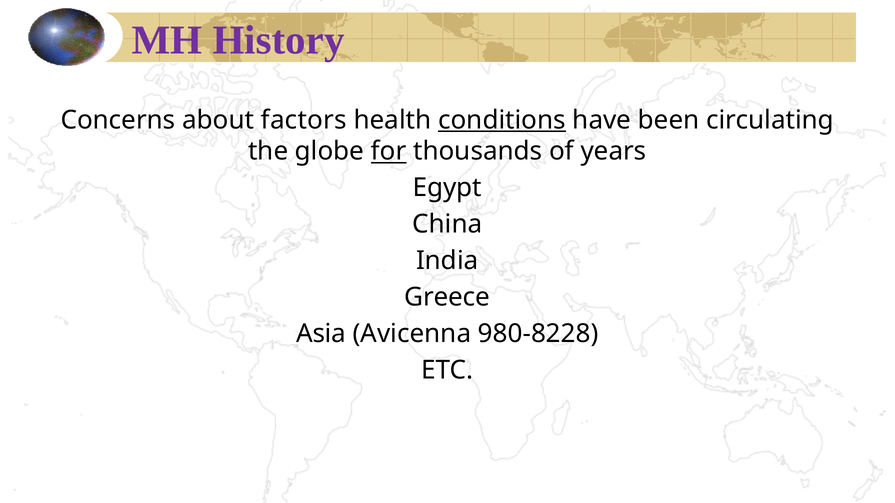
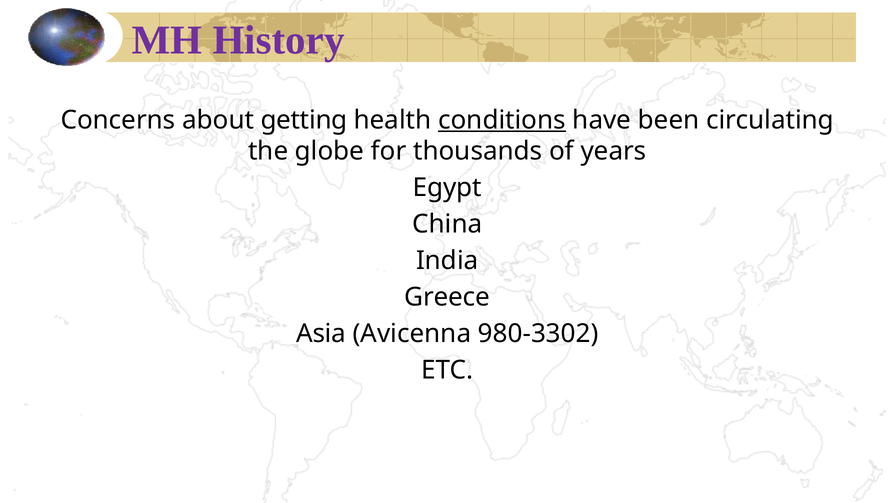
factors: factors -> getting (304, 120)
for underline: present -> none (389, 151)
980-8228: 980-8228 -> 980-3302 (538, 334)
